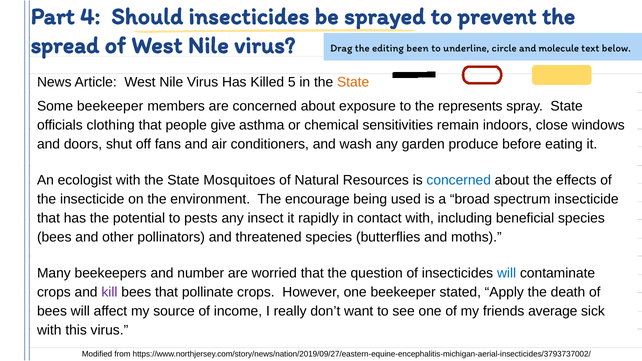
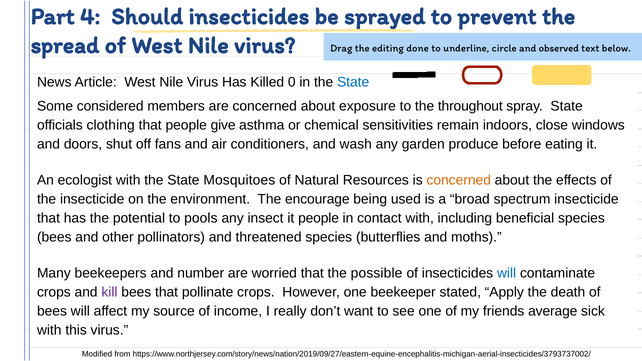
been: been -> done (418, 48)
molecule: molecule -> observed (559, 48)
5: 5 -> 0 (292, 82)
State colour: orange -> blue (353, 82)
Some beekeeper: beekeeper -> considered (110, 106)
represents: represents -> throughout (470, 106)
concerned colour: blue -> orange (459, 180)
pests: pests -> pools (201, 218)
it rapidly: rapidly -> people (319, 218)
question: question -> possible (377, 273)
